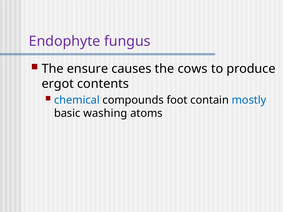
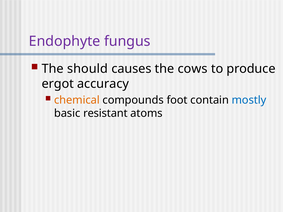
ensure: ensure -> should (87, 69)
contents: contents -> accuracy (103, 84)
chemical colour: blue -> orange (77, 100)
washing: washing -> resistant (105, 113)
